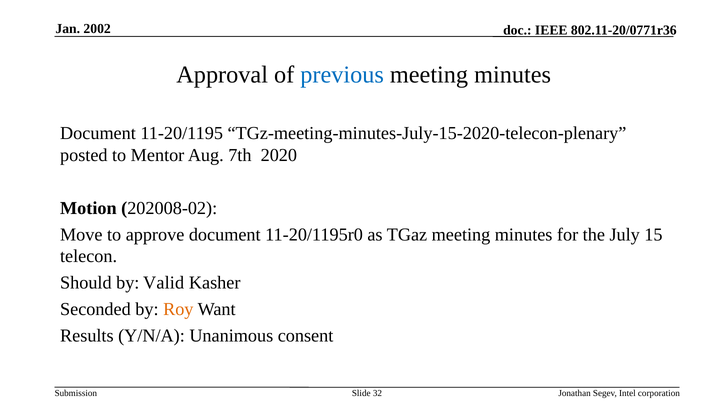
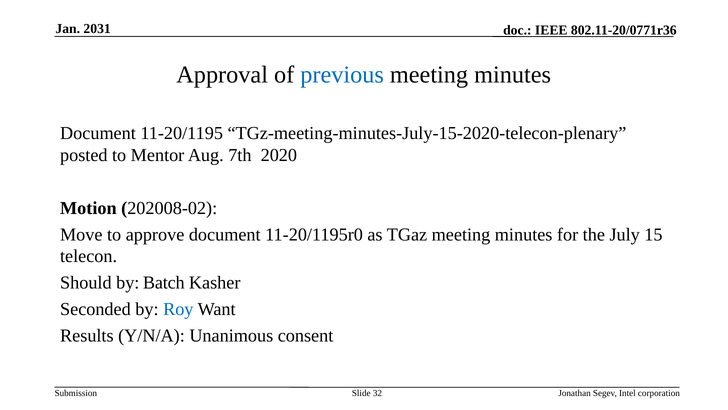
2002: 2002 -> 2031 (97, 29)
Valid: Valid -> Batch (164, 283)
Roy colour: orange -> blue (178, 309)
